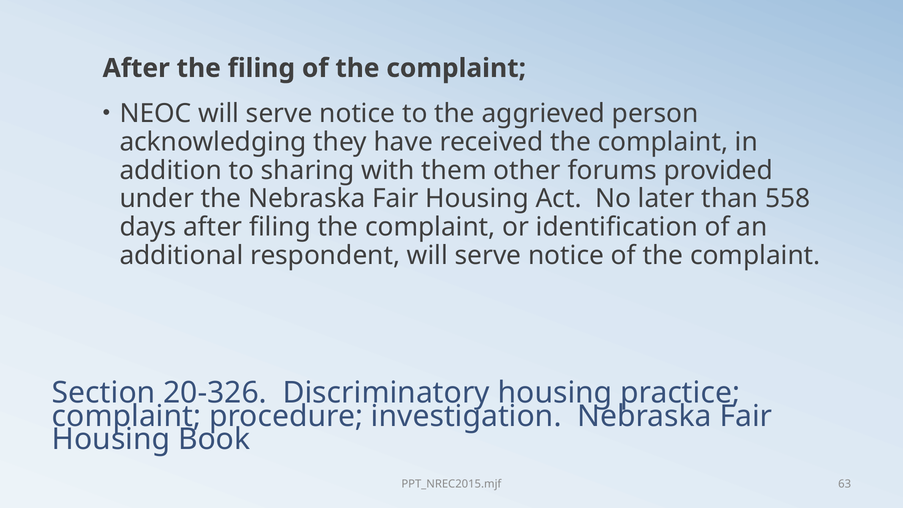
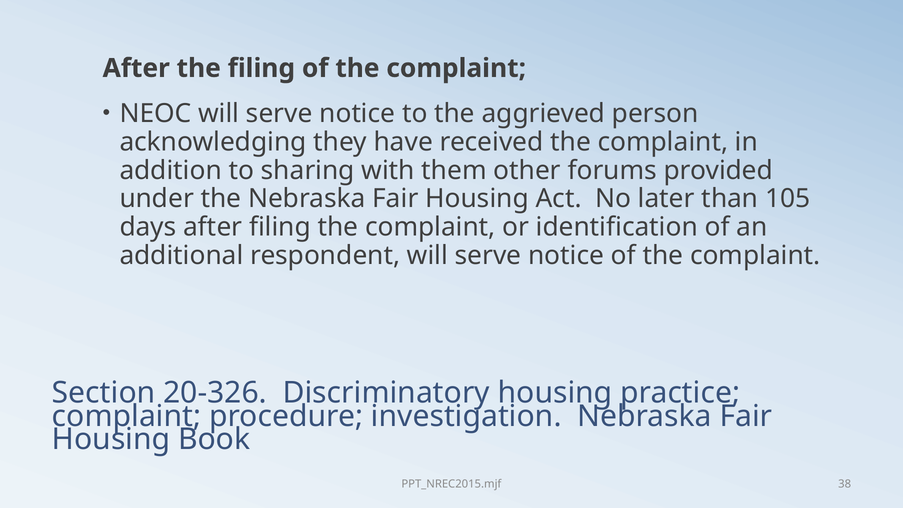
558: 558 -> 105 (788, 199)
63: 63 -> 38 (845, 484)
